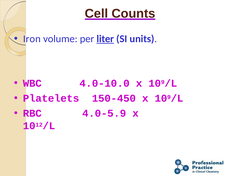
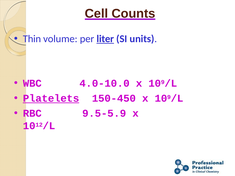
Iron: Iron -> Thin (32, 39)
Platelets underline: none -> present (51, 98)
4.0-5.9: 4.0-5.9 -> 9.5-5.9 (104, 113)
